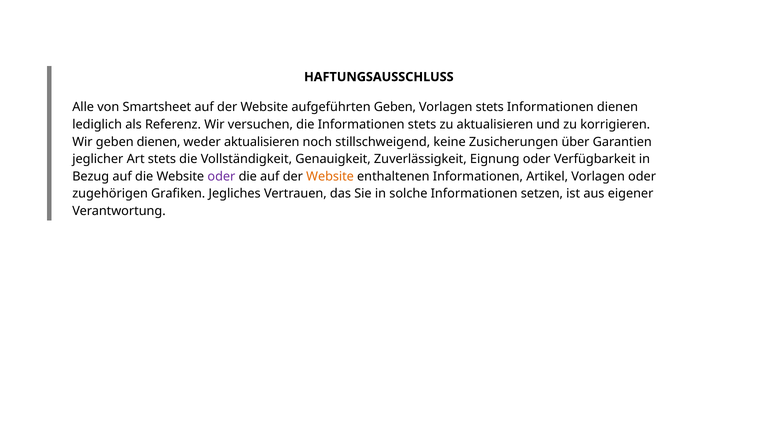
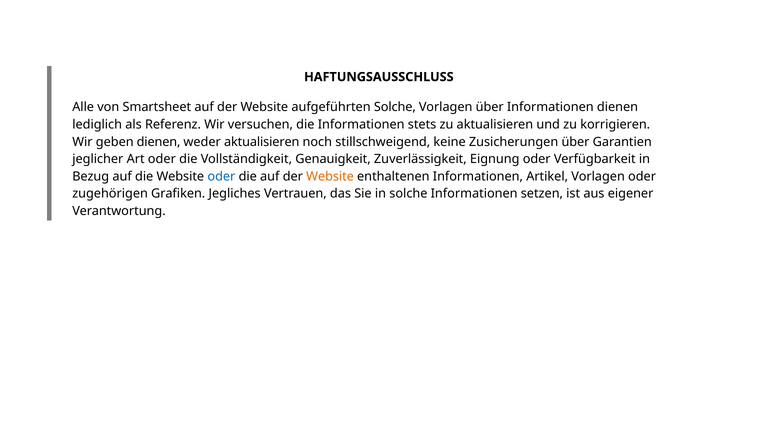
aufgeführten Geben: Geben -> Solche (395, 107)
Vorlagen stets: stets -> über (490, 107)
Art stets: stets -> oder (162, 159)
oder colour: purple -> blue (221, 176)
